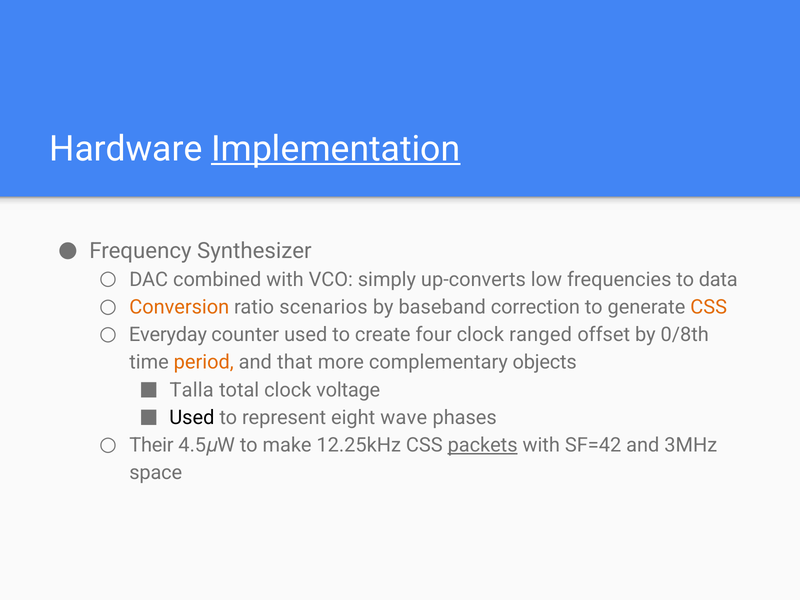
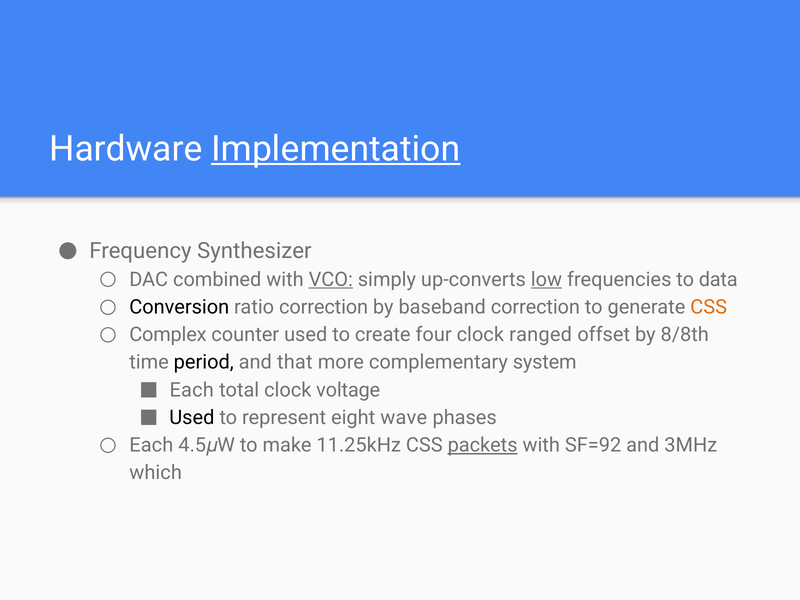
VCO underline: none -> present (331, 280)
low underline: none -> present (546, 280)
Conversion colour: orange -> black (179, 307)
ratio scenarios: scenarios -> correction (324, 307)
Everyday: Everyday -> Complex (168, 335)
0/8th: 0/8th -> 8/8th (685, 335)
period colour: orange -> black (204, 362)
objects: objects -> system (545, 362)
Talla: Talla -> Each (192, 390)
Their: Their -> Each (151, 445)
12.25kHz: 12.25kHz -> 11.25kHz (359, 445)
SF=42: SF=42 -> SF=92 (593, 445)
space: space -> which (156, 473)
